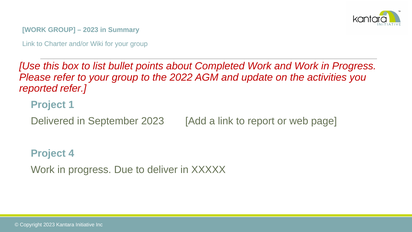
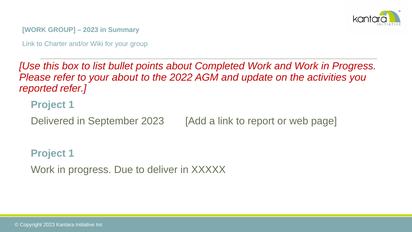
to your group: group -> about (125, 77)
4: 4 -> 1 (71, 153)
